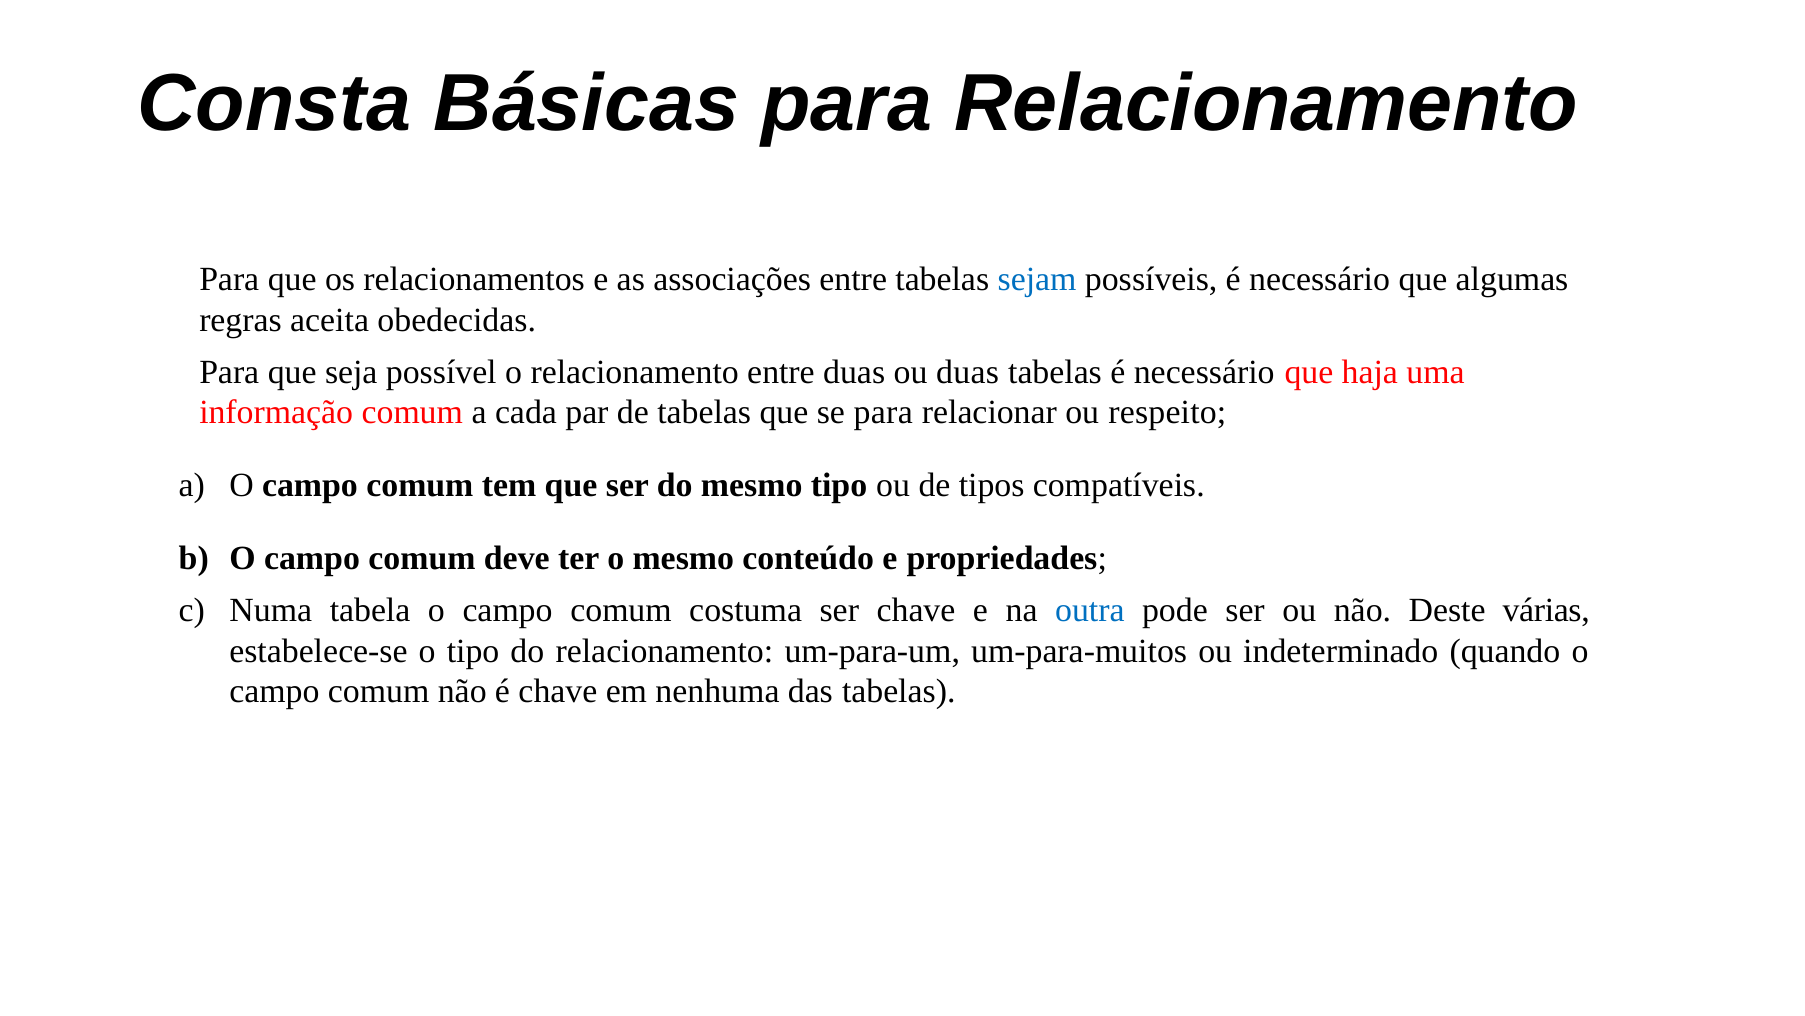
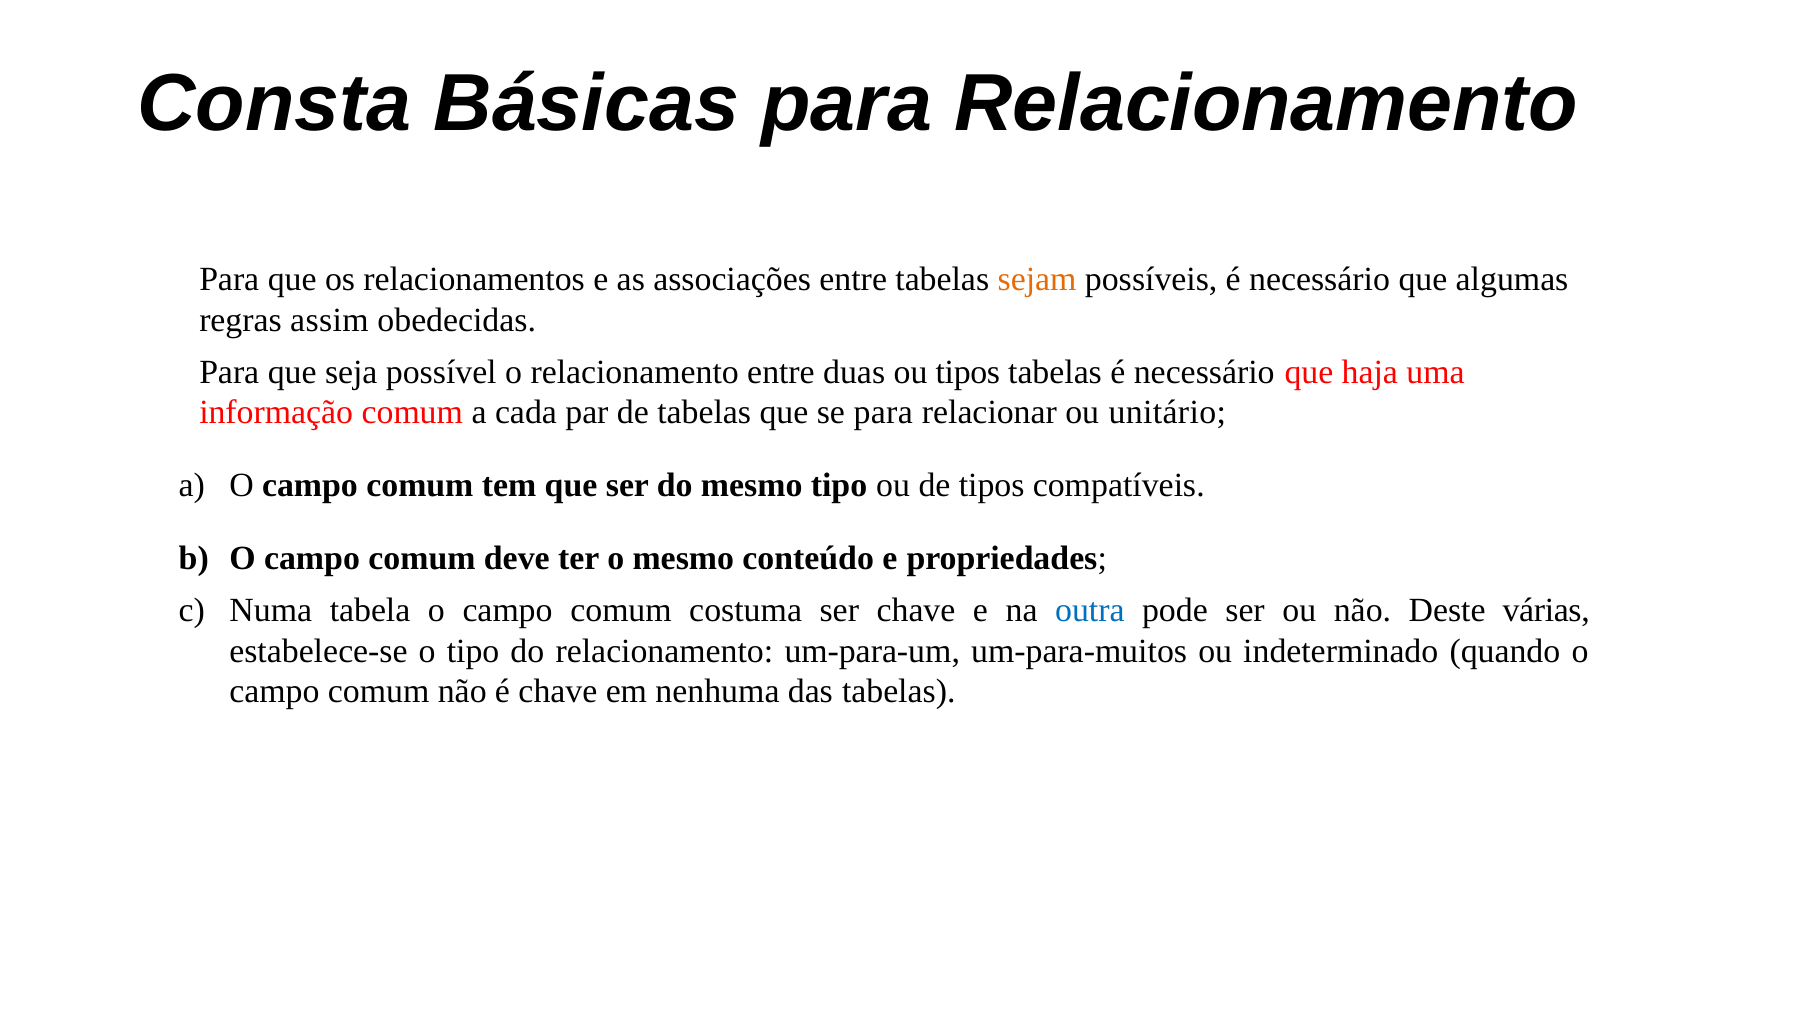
sejam colour: blue -> orange (1037, 280)
aceita: aceita -> assim (329, 320)
ou duas: duas -> tipos (968, 372)
respeito: respeito -> unitário (1167, 412)
